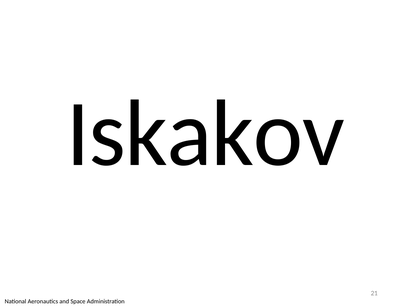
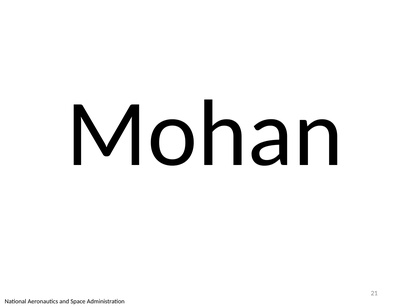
Iskakov: Iskakov -> Mohan (205, 134)
